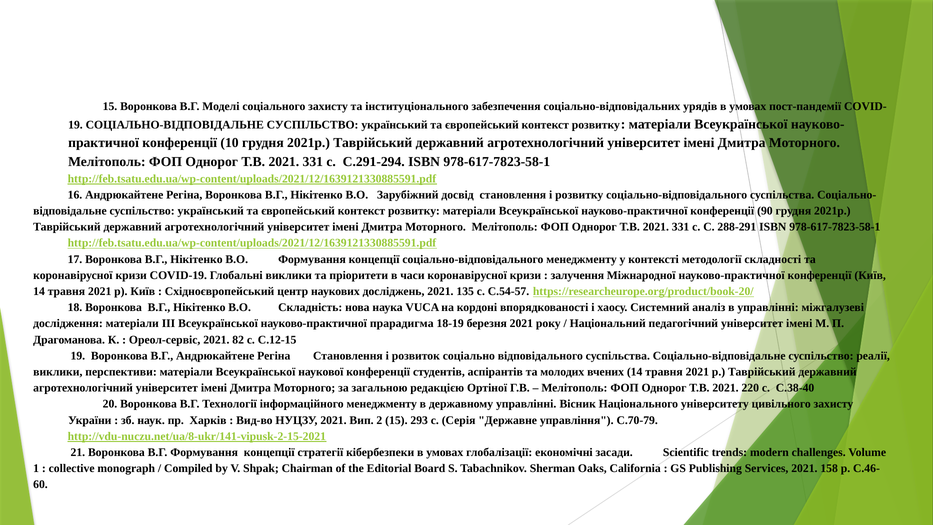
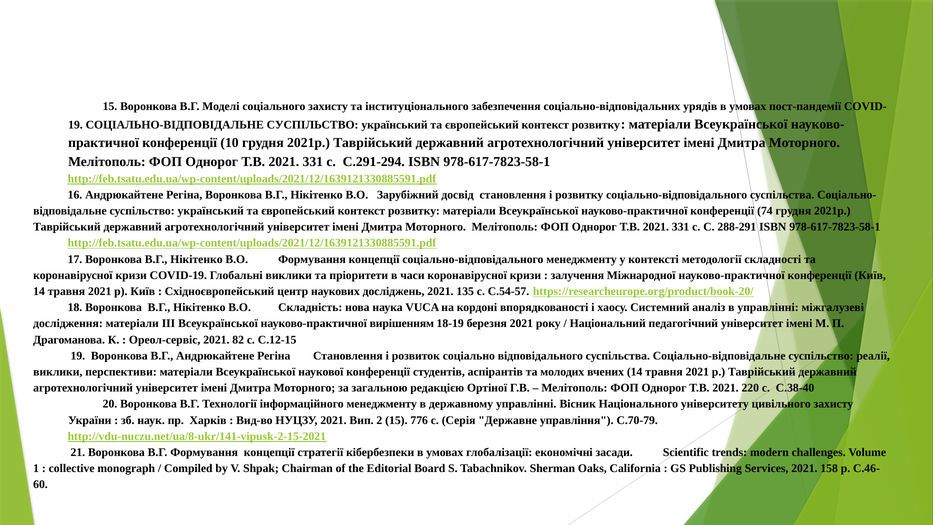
90: 90 -> 74 (765, 211)
прарадигма: прарадигма -> вирішенням (402, 323)
293: 293 -> 776 (419, 420)
